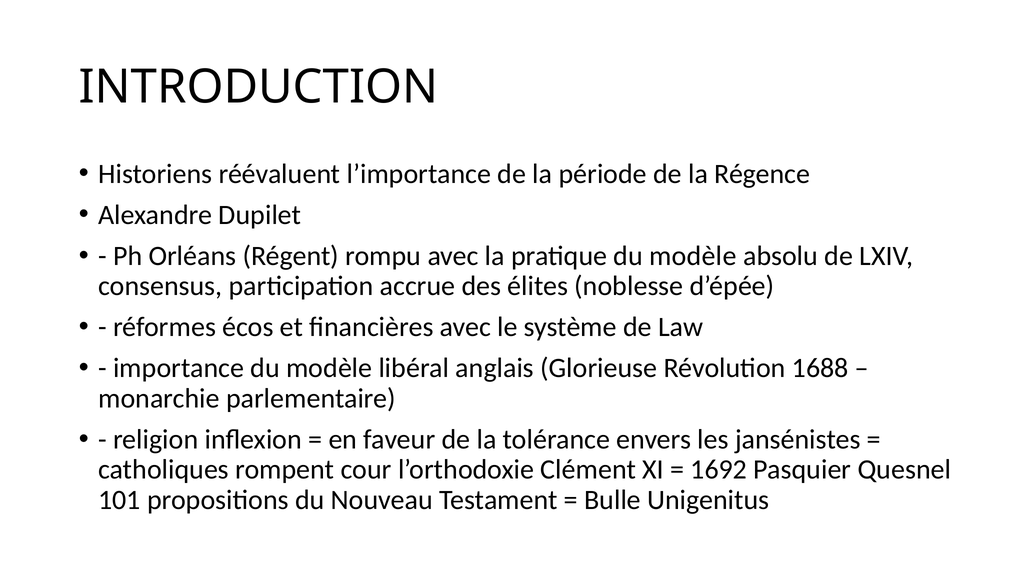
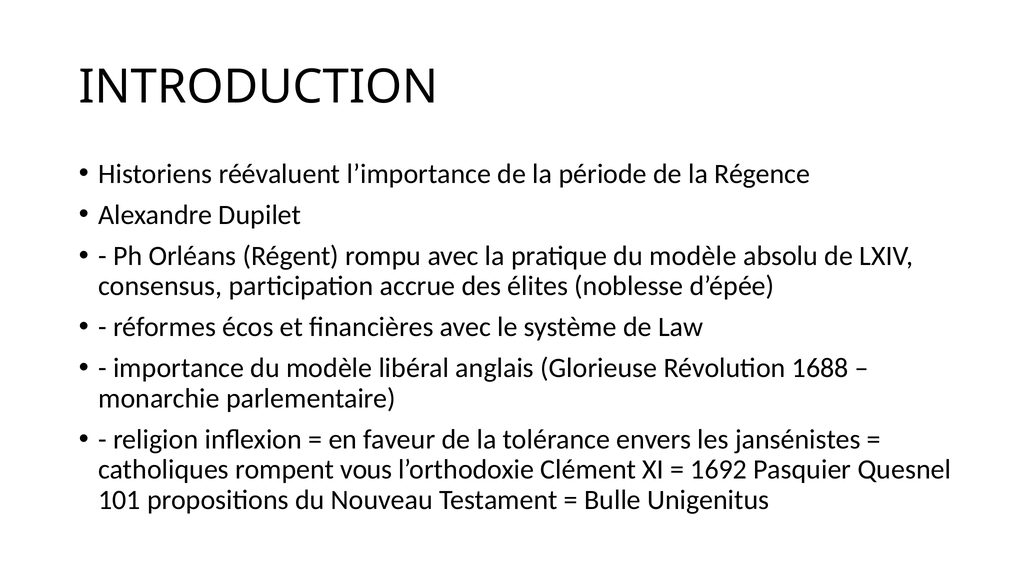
cour: cour -> vous (366, 469)
